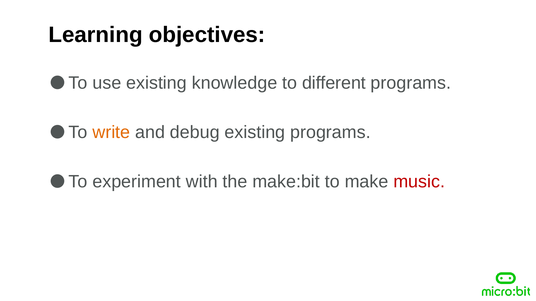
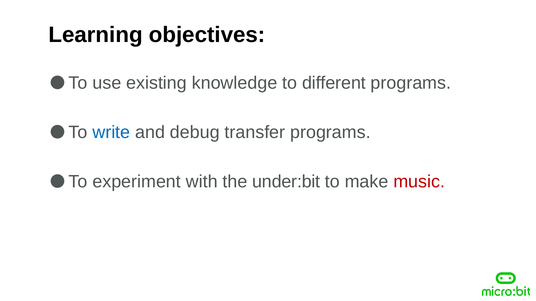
write colour: orange -> blue (111, 132)
debug existing: existing -> transfer (255, 132)
make:bit: make:bit -> under:bit (286, 182)
